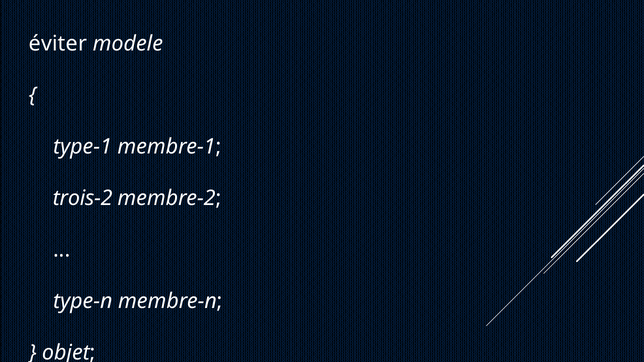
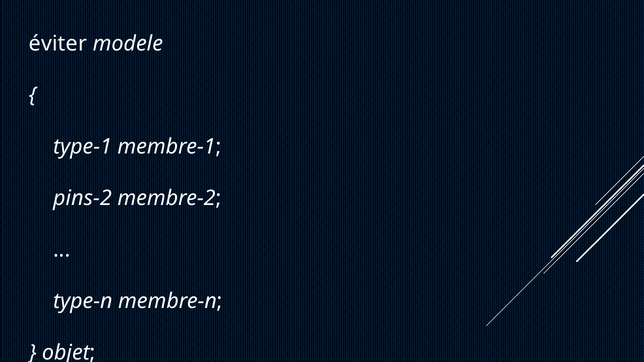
trois-2: trois-2 -> pins-2 (82, 198)
